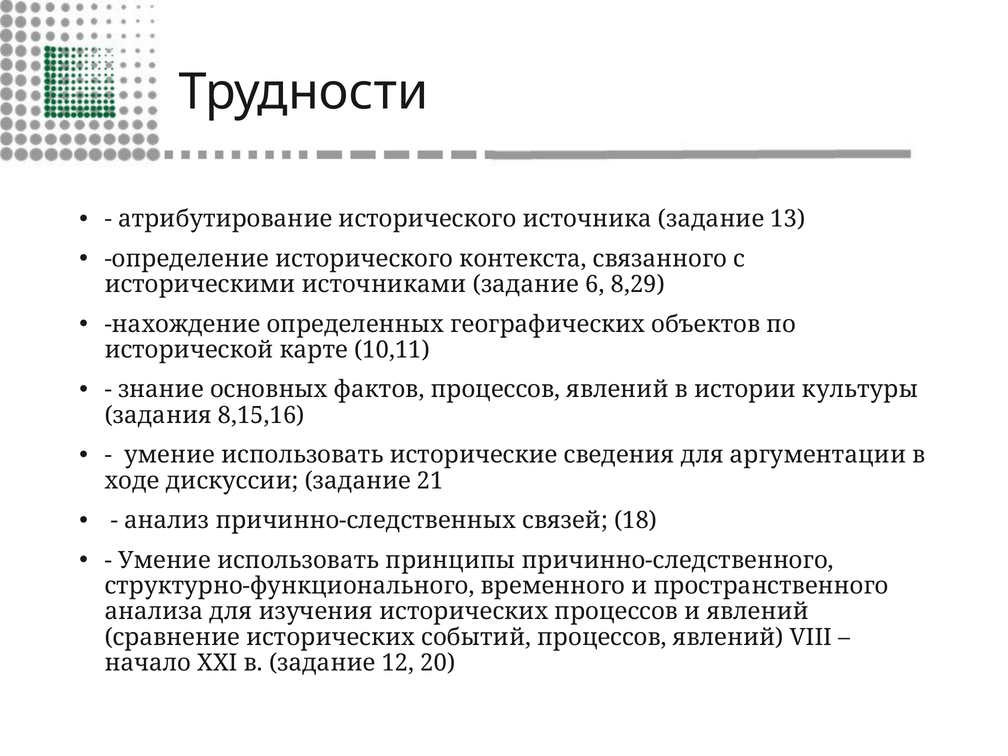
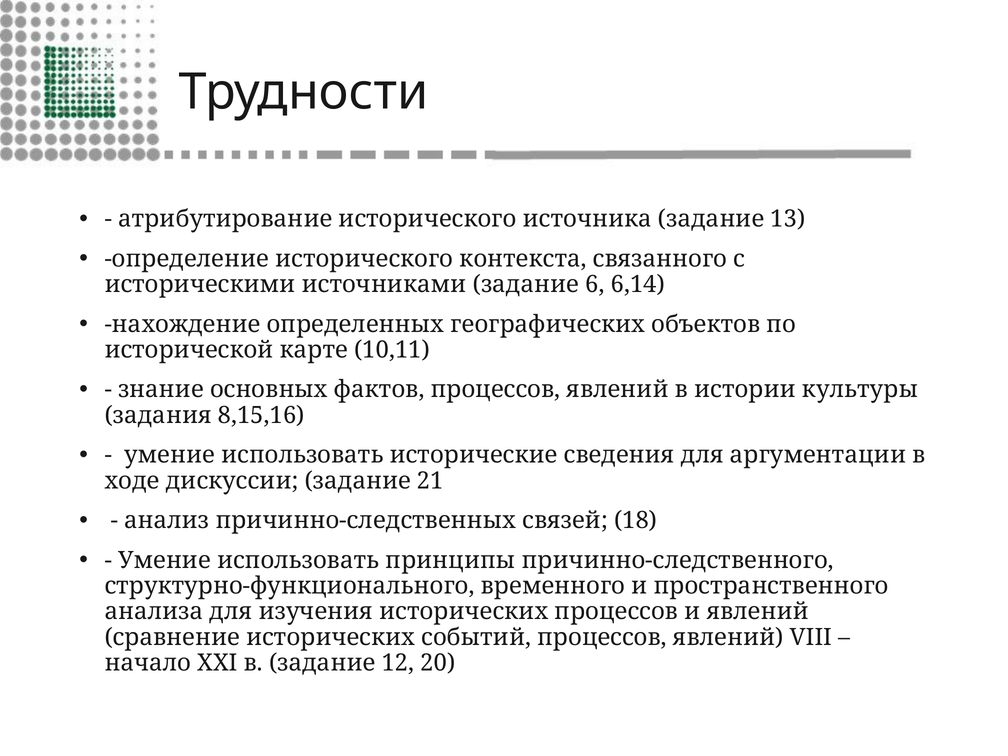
8,29: 8,29 -> 6,14 (638, 284)
